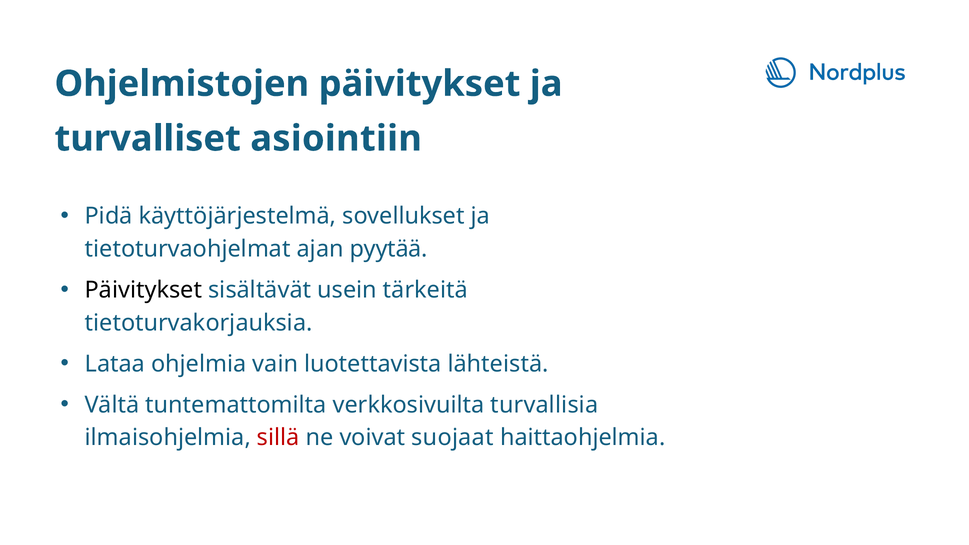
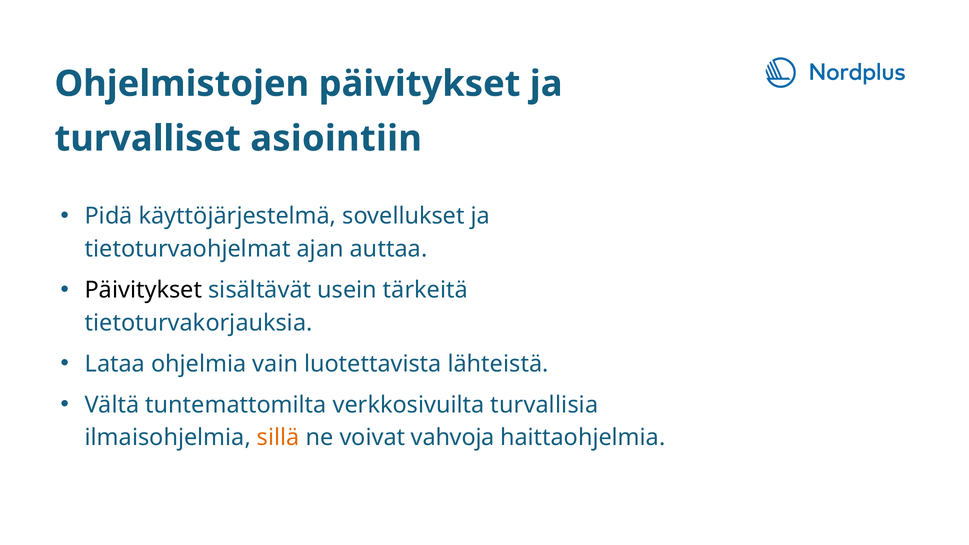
pyytää: pyytää -> auttaa (389, 249)
sillä colour: red -> orange (278, 438)
suojaat: suojaat -> vahvoja (453, 438)
